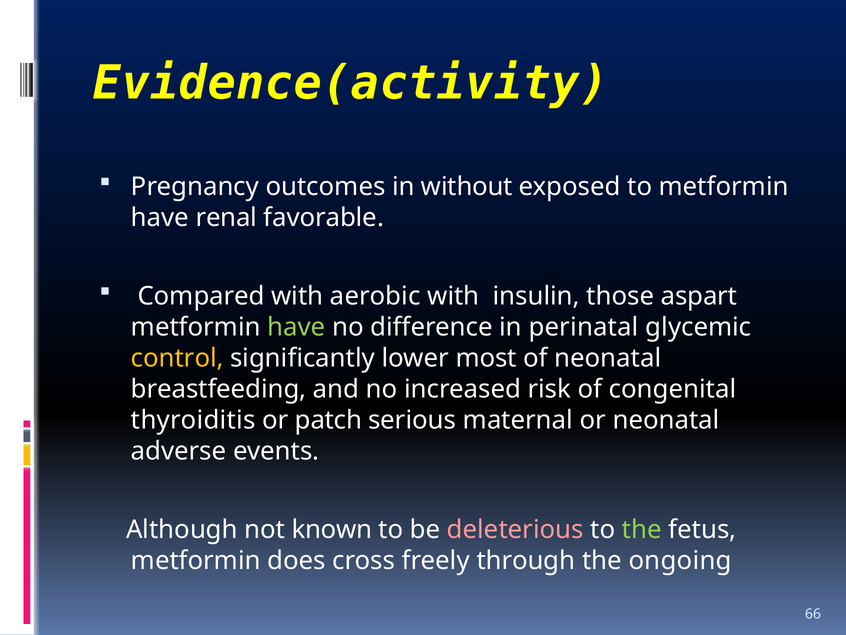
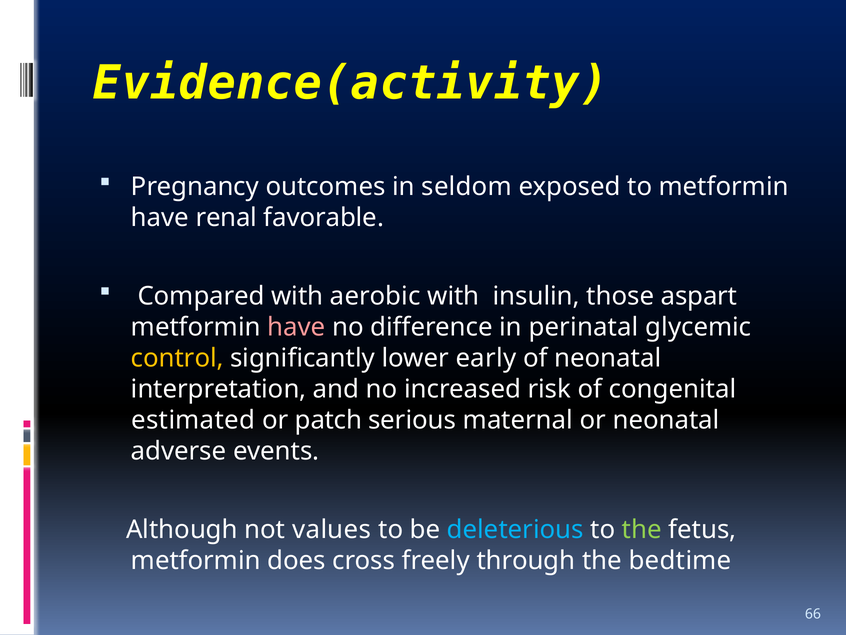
without: without -> seldom (467, 186)
have colour: light green -> pink (296, 327)
most: most -> early (486, 358)
breastfeeding: breastfeeding -> interpretation (219, 389)
thyroiditis: thyroiditis -> estimated (193, 420)
known: known -> values (332, 529)
deleterious colour: pink -> light blue (515, 529)
ongoing: ongoing -> bedtime (680, 560)
